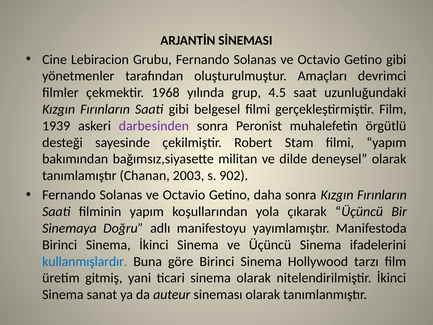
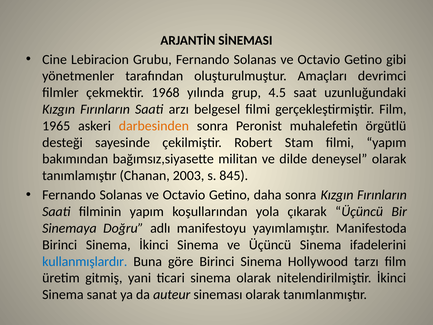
Saati gibi: gibi -> arzı (179, 109)
1939: 1939 -> 1965 (56, 126)
darbesinden colour: purple -> orange (154, 126)
902: 902 -> 845 (234, 176)
